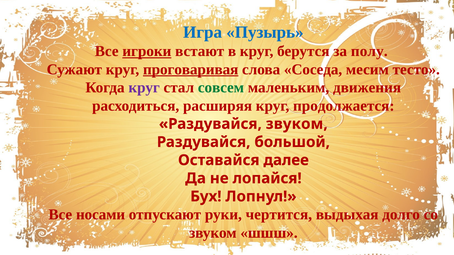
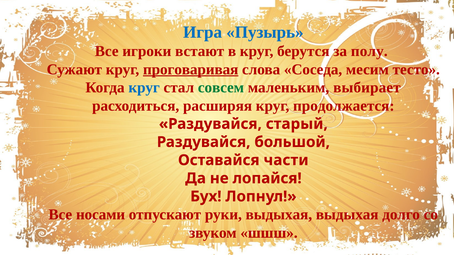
игроки underline: present -> none (147, 51)
круг colour: purple -> blue (144, 88)
движения: движения -> выбирает (367, 88)
Раздувайся звуком: звуком -> старый (297, 124)
далее: далее -> части (286, 160)
руки чертится: чертится -> выдыхая (279, 215)
